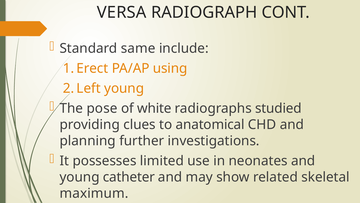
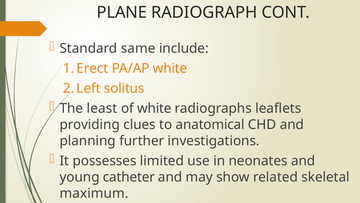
VERSA: VERSA -> PLANE (122, 12)
PA/AP using: using -> white (170, 68)
young: young -> solitus (124, 88)
pose: pose -> least (102, 108)
studied: studied -> leaflets (278, 108)
